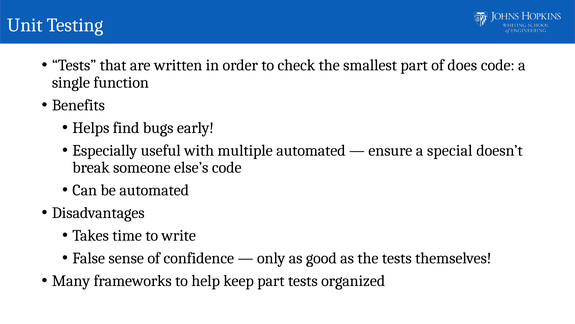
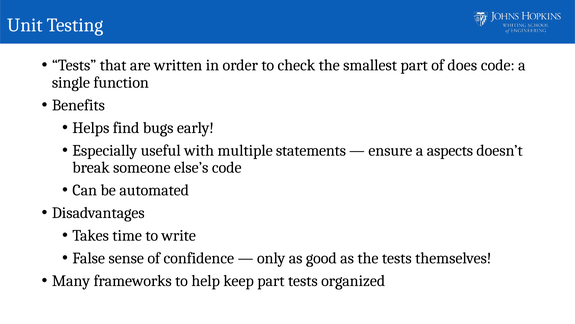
multiple automated: automated -> statements (311, 150)
special: special -> aspects (450, 150)
